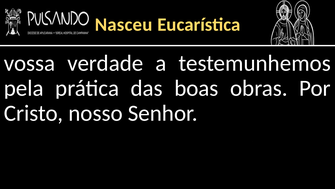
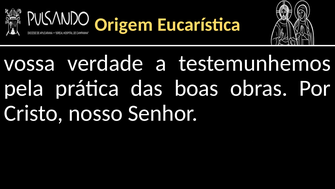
Nasceu: Nasceu -> Origem (124, 24)
